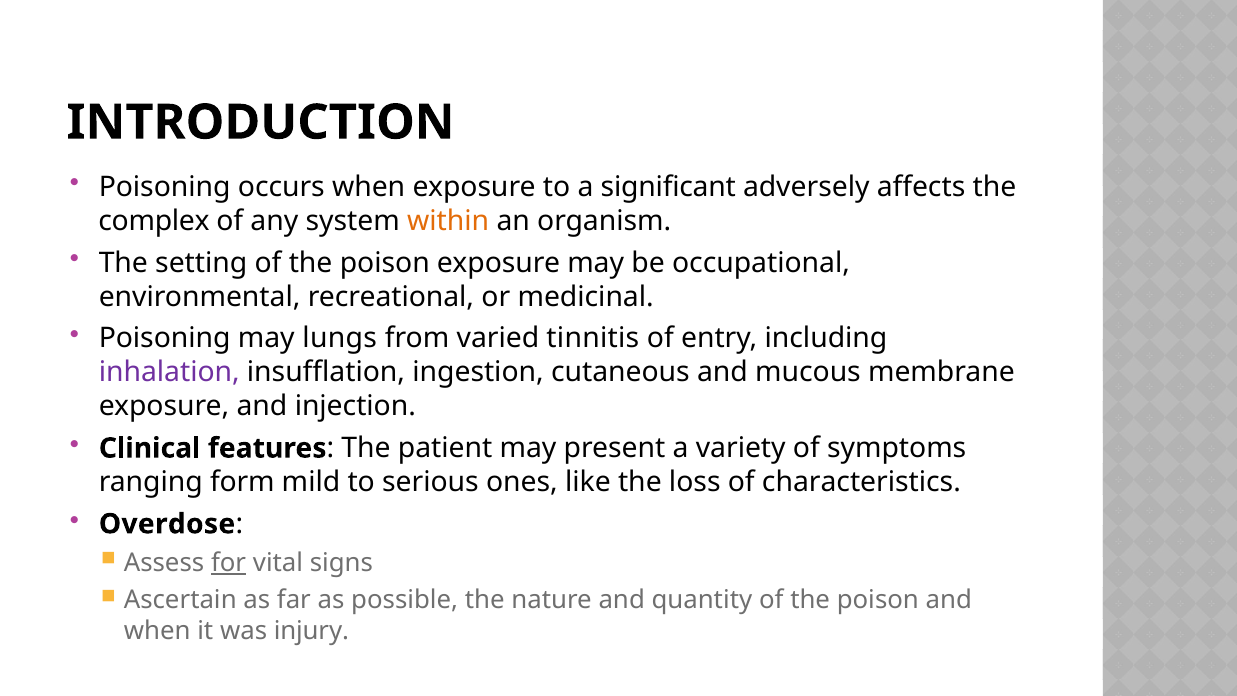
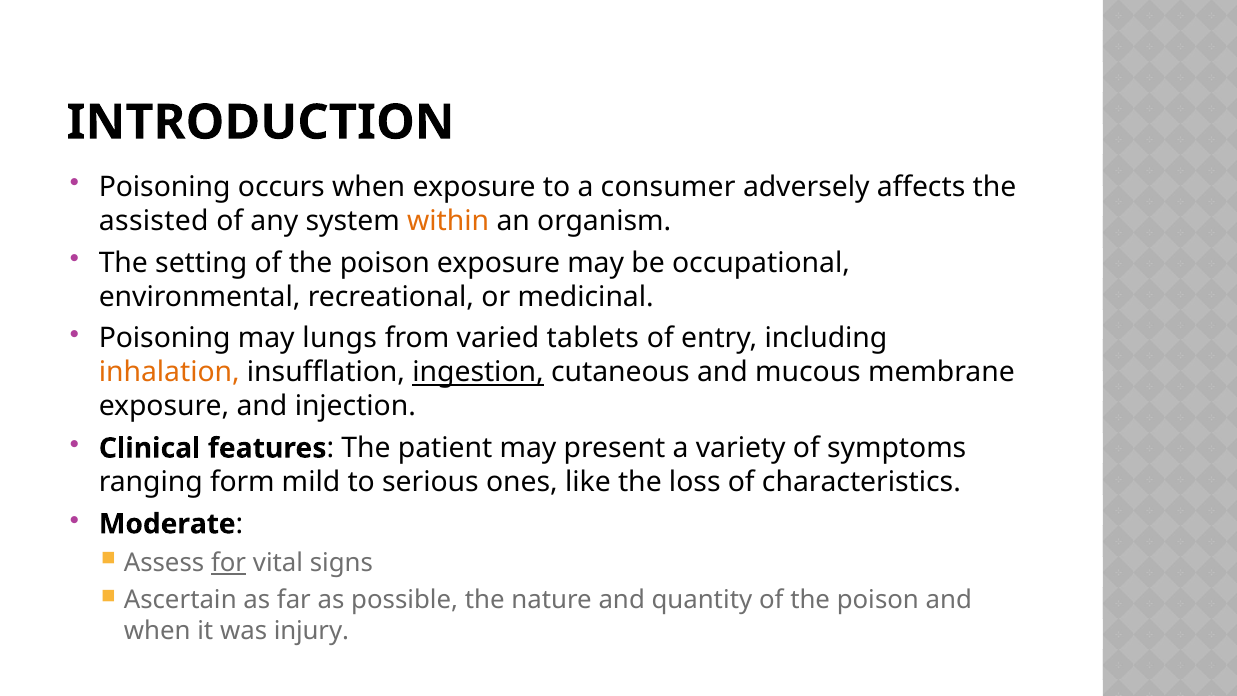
significant: significant -> consumer (668, 187)
complex: complex -> assisted (154, 221)
tinnitis: tinnitis -> tablets (593, 338)
inhalation colour: purple -> orange (169, 372)
ingestion underline: none -> present (478, 372)
Overdose: Overdose -> Moderate (167, 524)
